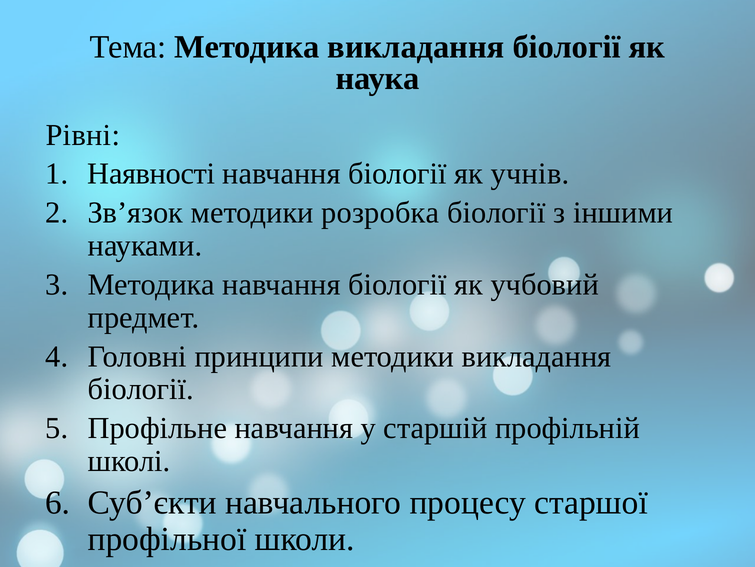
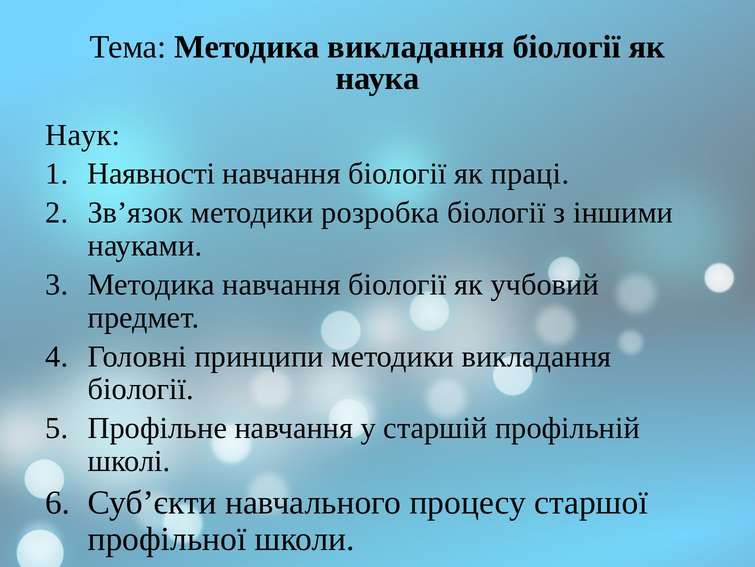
Рівні: Рівні -> Наук (83, 135)
учнів: учнів -> праці (530, 174)
